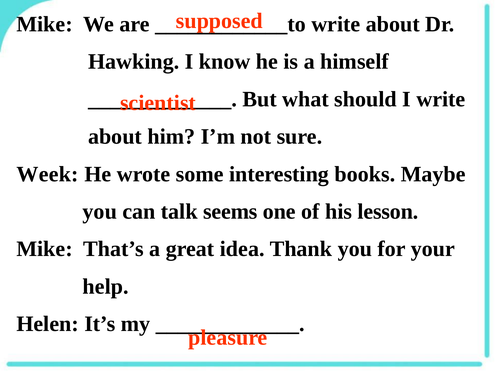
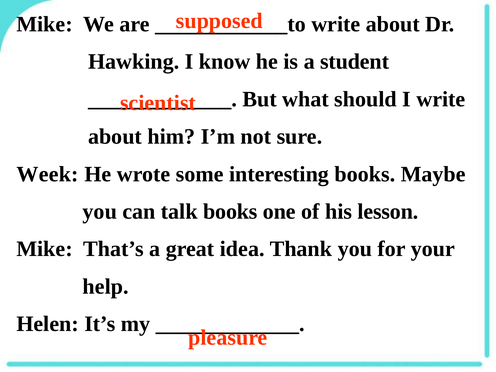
himself: himself -> student (355, 62)
talk seems: seems -> books (230, 212)
